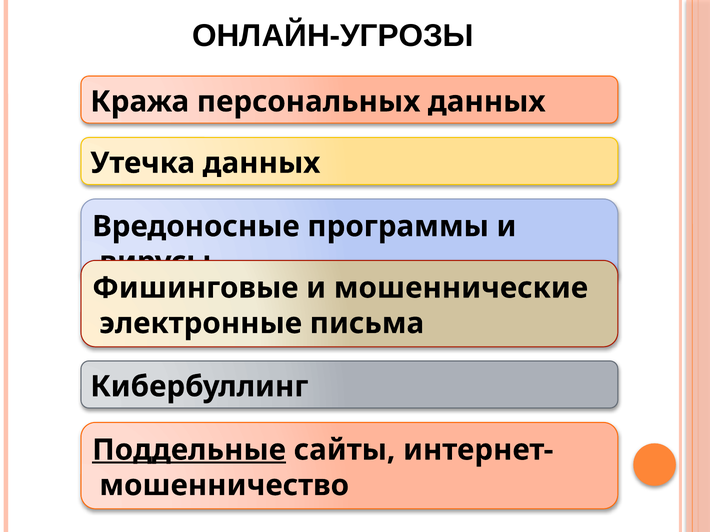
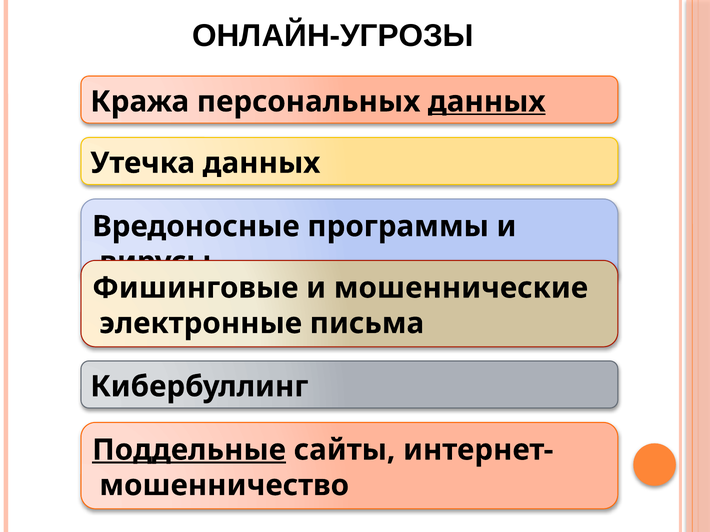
данных underline: none -> present (487, 102)
